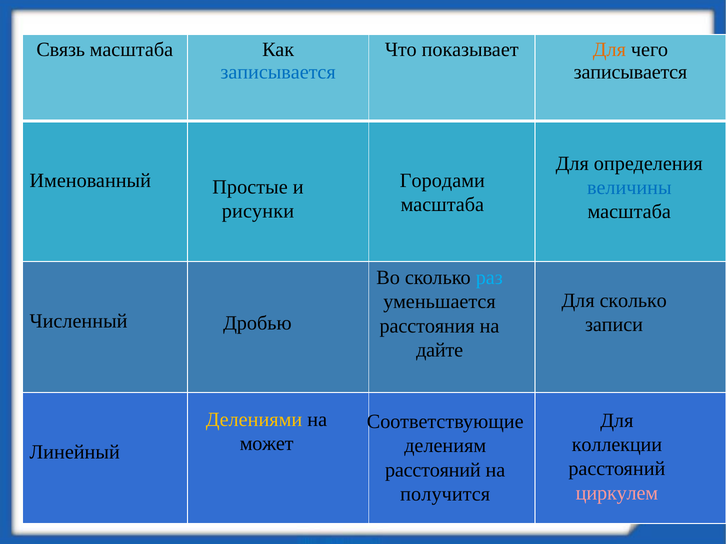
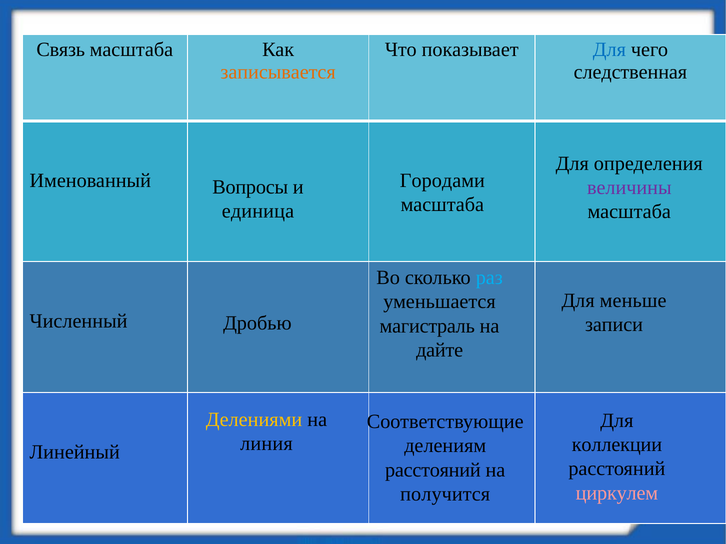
Для colour: orange -> blue (609, 50)
записывается colour: blue -> orange (278, 72)
записывается: записывается -> следственная (630, 72)
Простые: Простые -> Вопросы (250, 187)
величины colour: blue -> purple (629, 188)
рисунки: рисунки -> единица (258, 211)
Для сколько: сколько -> меньше (633, 301)
расстояния: расстояния -> магистраль (427, 326)
может: может -> линия (266, 444)
